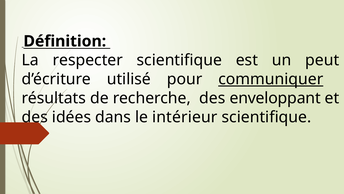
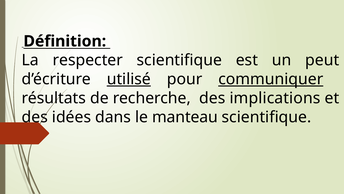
utilisé underline: none -> present (129, 79)
enveloppant: enveloppant -> implications (275, 98)
intérieur: intérieur -> manteau (185, 117)
